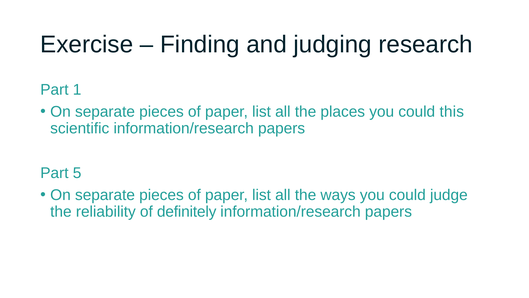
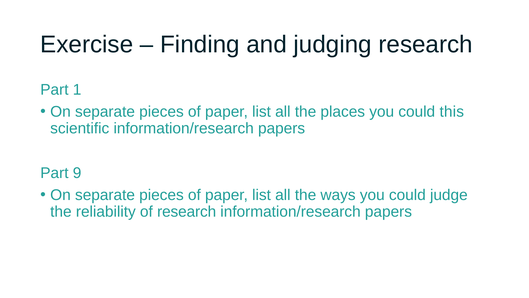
5: 5 -> 9 (77, 173)
of definitely: definitely -> research (187, 211)
